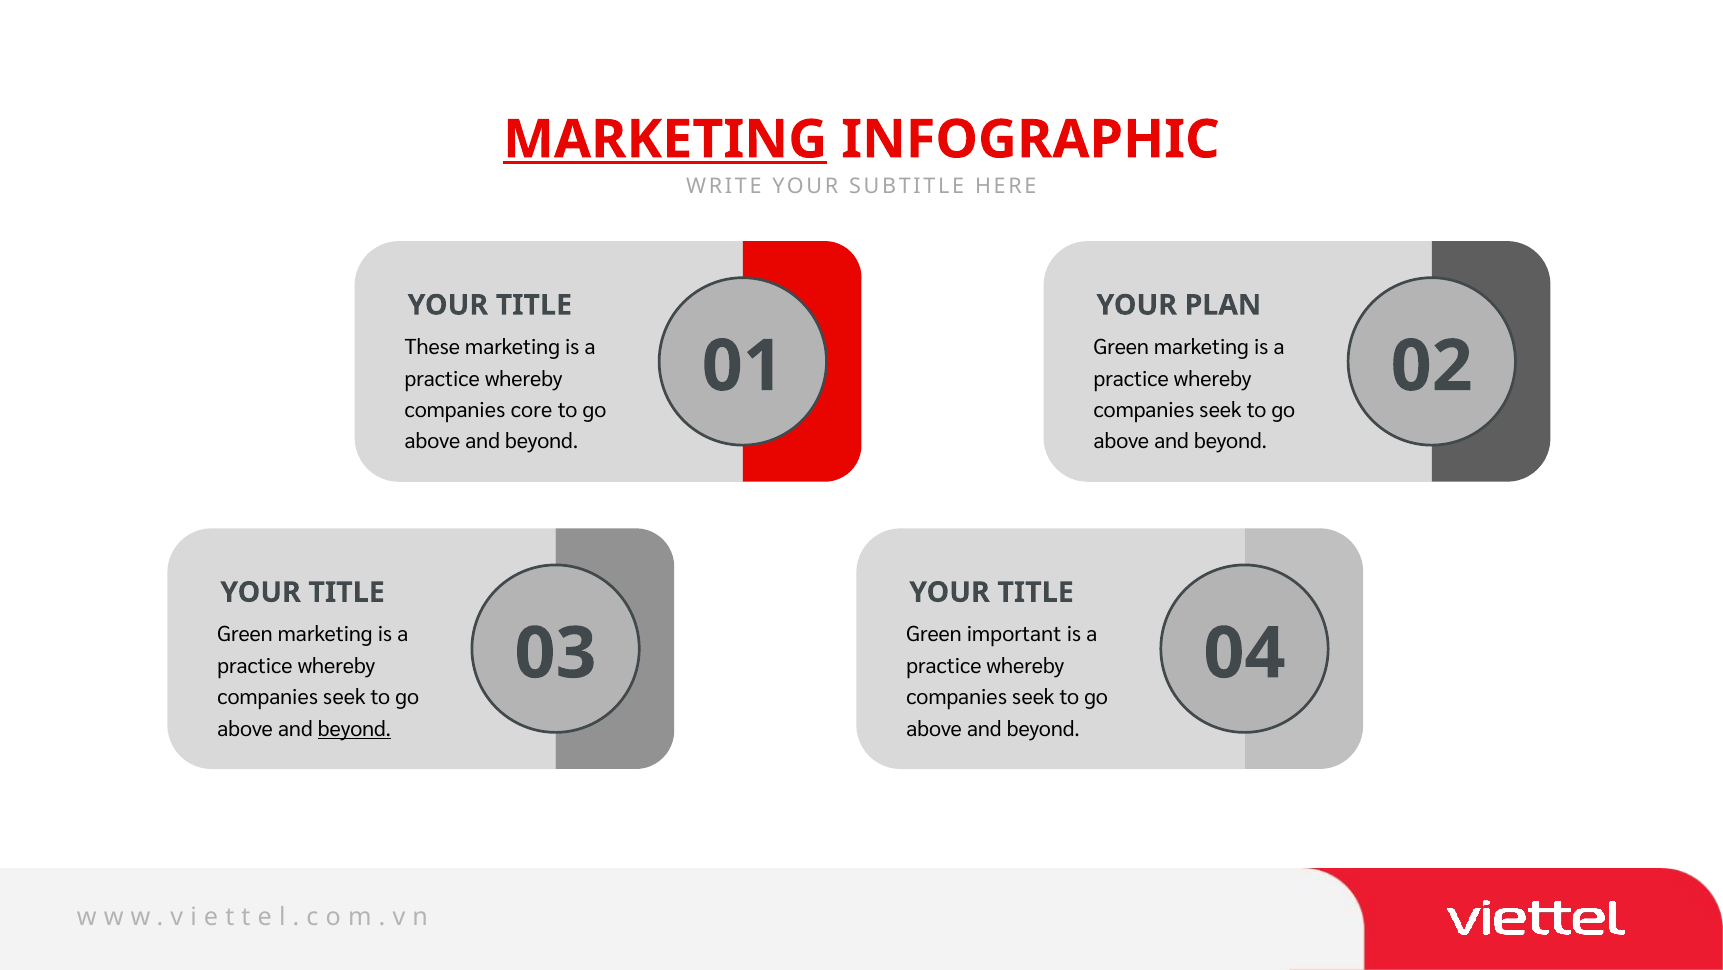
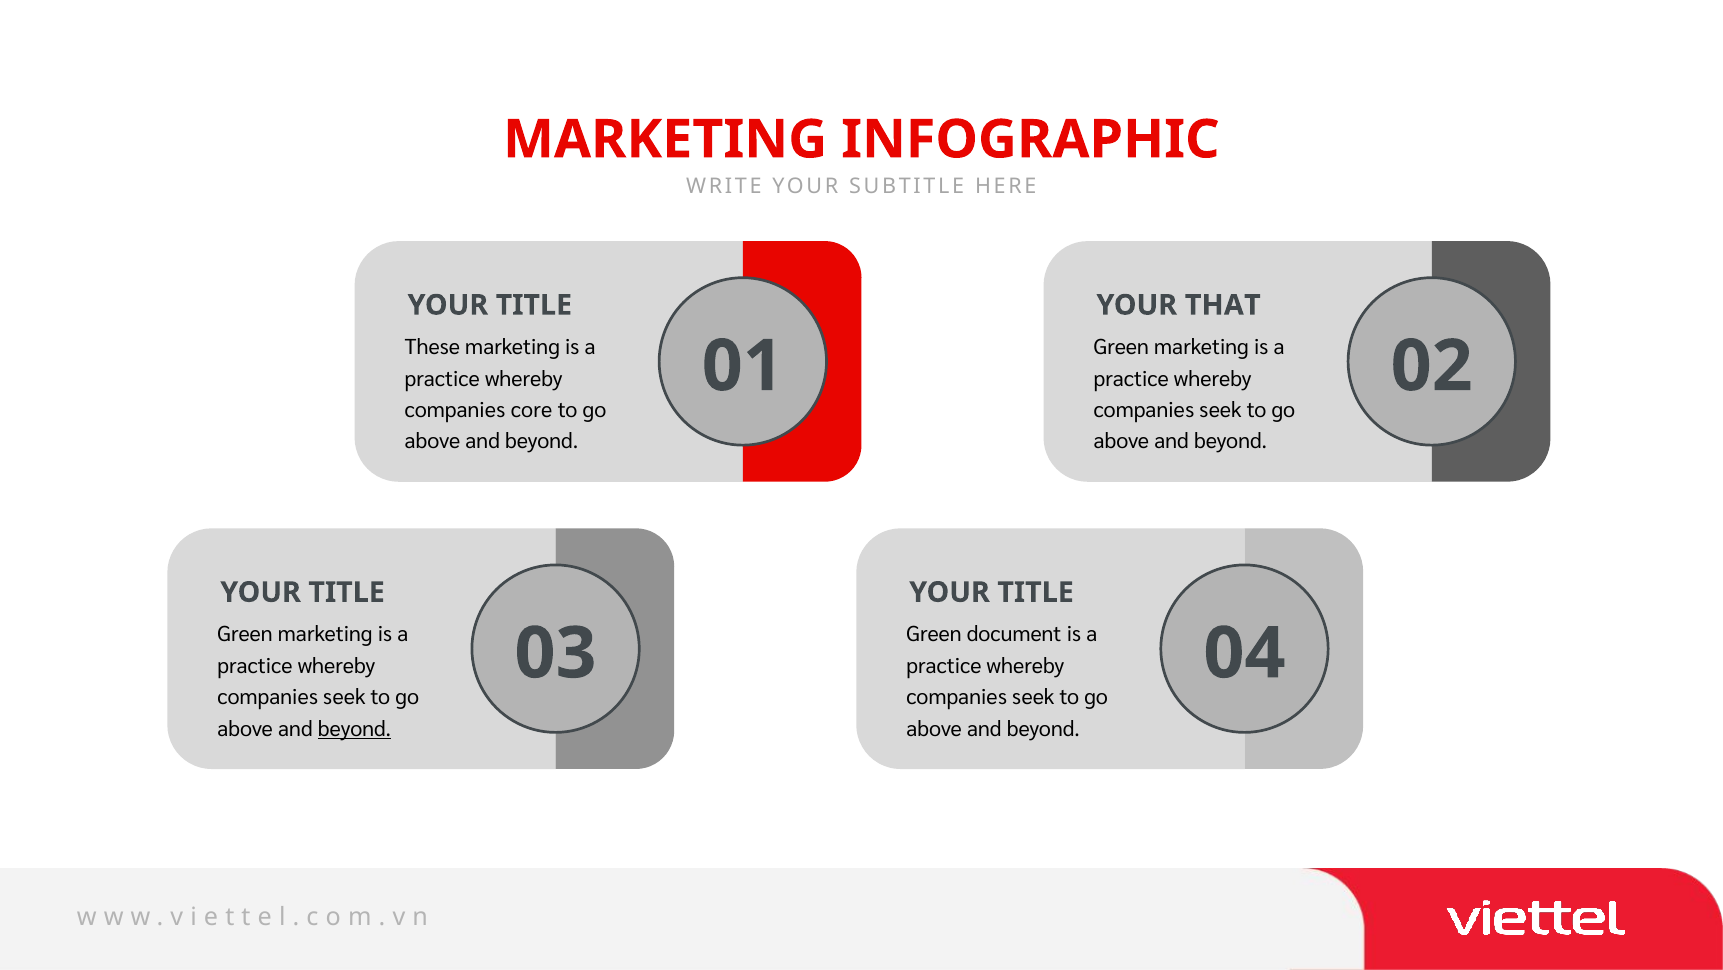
MARKETING underline: present -> none (665, 140)
PLAN: PLAN -> THAT (1223, 305)
important: important -> document (1014, 634)
